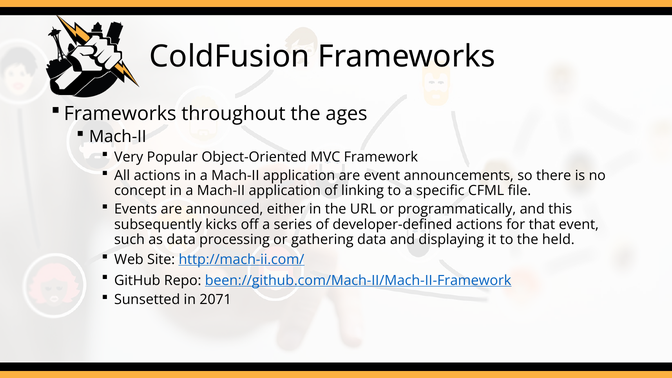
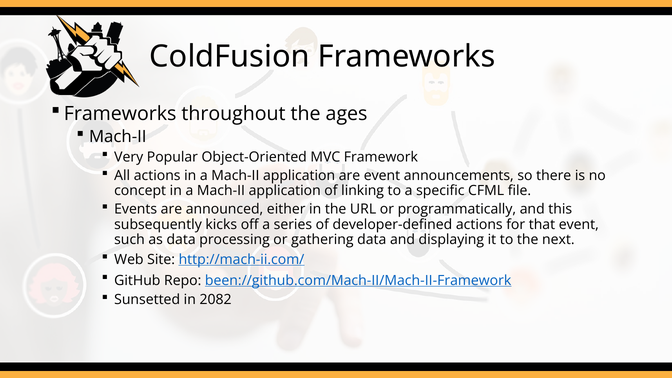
held: held -> next (558, 240)
2071: 2071 -> 2082 (216, 300)
